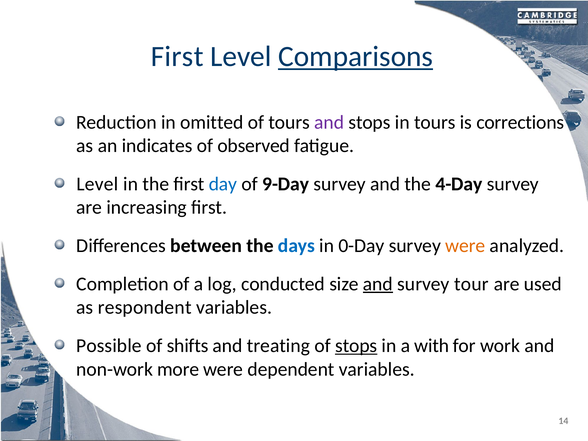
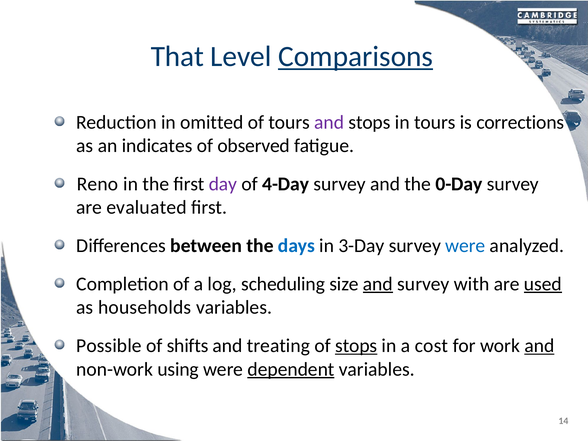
First: First -> That (177, 56)
Level: Level -> Reno (97, 184)
day colour: blue -> purple (223, 184)
9-Day: 9-Day -> 4-Day (286, 184)
4-Day: 4-Day -> 0-Day (459, 184)
increasing: increasing -> evaluated (147, 208)
0-Day: 0-Day -> 3-Day (361, 246)
were colour: orange -> blue (465, 246)
conducted: conducted -> scheduling (283, 284)
tour: tour -> with (472, 284)
used underline: none -> present (543, 284)
respondent: respondent -> households (145, 307)
with: with -> cost (431, 346)
and underline: none -> present (539, 346)
more: more -> using (178, 369)
dependent underline: none -> present (291, 369)
